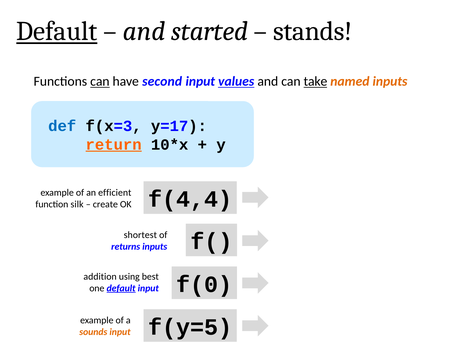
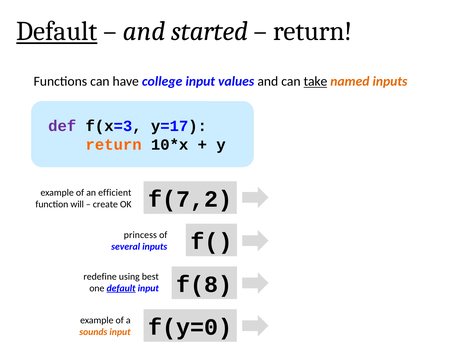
stands: stands -> return (313, 31)
can underline: present -> none (100, 81)
second: second -> college (162, 81)
values underline: present -> none (236, 81)
def colour: blue -> purple (62, 126)
return underline: present -> none (114, 145)
f(4,4: f(4,4 -> f(7,2 (190, 199)
silk: silk -> will (77, 204)
shortest: shortest -> princess (140, 235)
returns: returns -> several (126, 247)
addition: addition -> redefine (100, 277)
f(0: f(0 -> f(8 (204, 285)
f(y=5: f(y=5 -> f(y=0 (190, 327)
